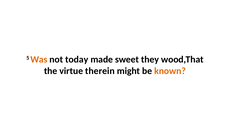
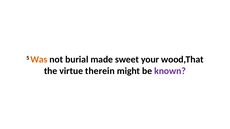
today: today -> burial (77, 60)
they: they -> your (150, 60)
known colour: orange -> purple (170, 71)
